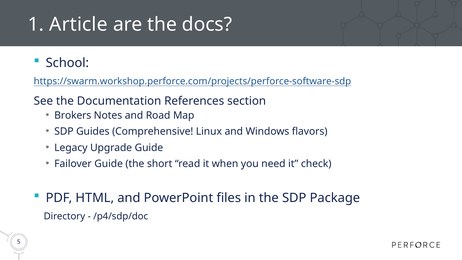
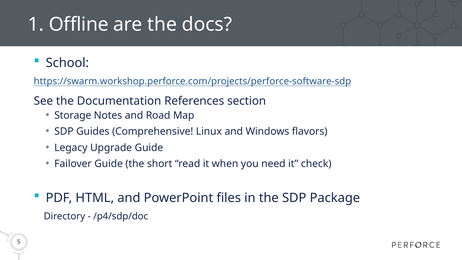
Article: Article -> Offline (79, 24)
Brokers: Brokers -> Storage (73, 115)
